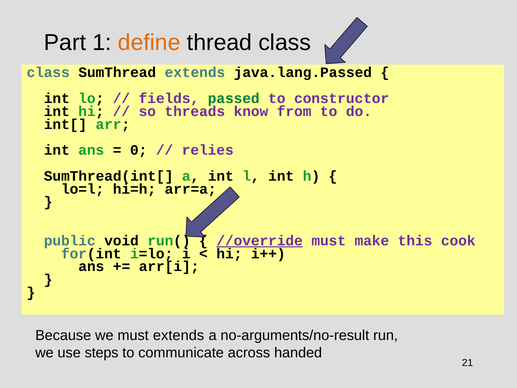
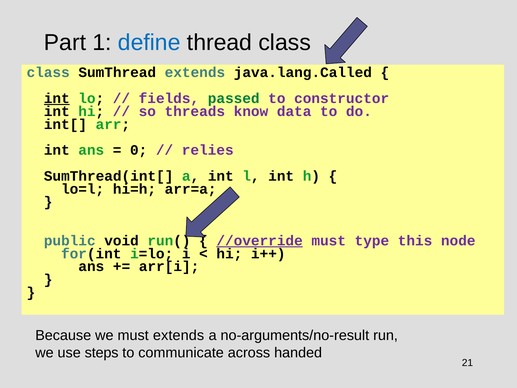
define colour: orange -> blue (149, 43)
java.lang.Passed: java.lang.Passed -> java.lang.Called (303, 72)
int underline: none -> present (57, 98)
from: from -> data (294, 111)
make: make -> type (372, 241)
cook: cook -> node (458, 241)
